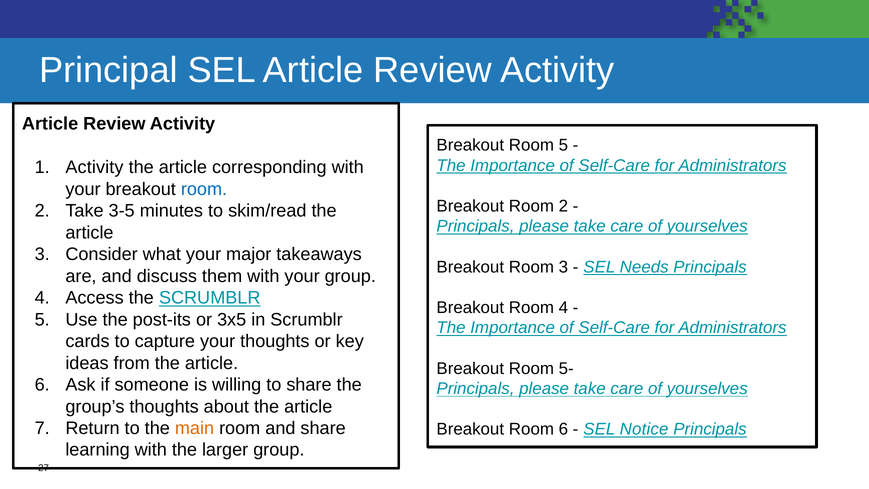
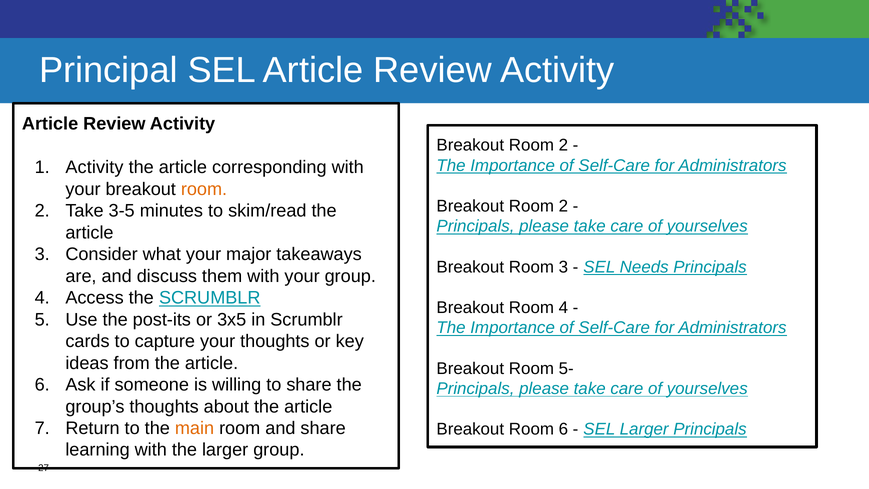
5: 5 -> 2 (563, 145)
room colour: blue -> orange (204, 189)
SEL Notice: Notice -> Larger (644, 429)
